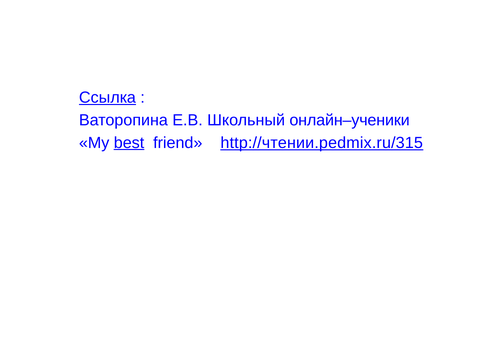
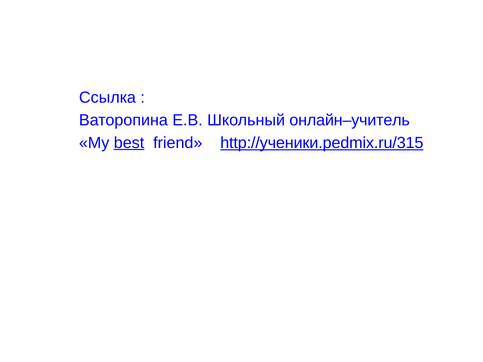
Ссылка underline: present -> none (107, 98)
онлайн–ученики: онлайн–ученики -> онлайн–учитель (350, 120)
http://чтении.pedmix.ru/315: http://чтении.pedmix.ru/315 -> http://ученики.pedmix.ru/315 (322, 143)
